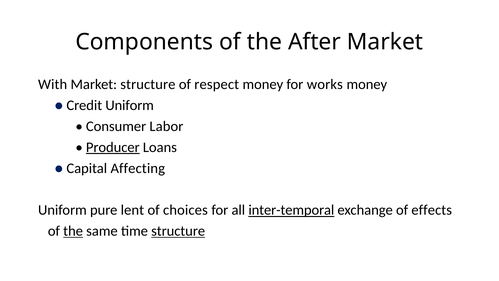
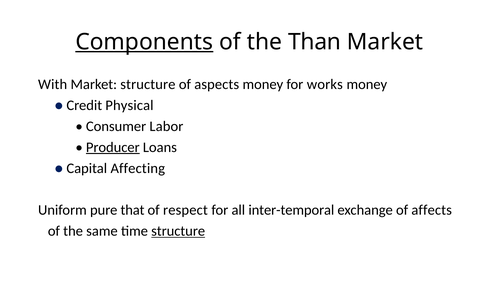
Components underline: none -> present (144, 42)
After: After -> Than (315, 42)
respect: respect -> aspects (217, 84)
Credit Uniform: Uniform -> Physical (129, 105)
lent: lent -> that (133, 210)
choices: choices -> respect (185, 210)
inter-temporal underline: present -> none (291, 210)
effects: effects -> affects (432, 210)
the underline: present -> none (73, 231)
